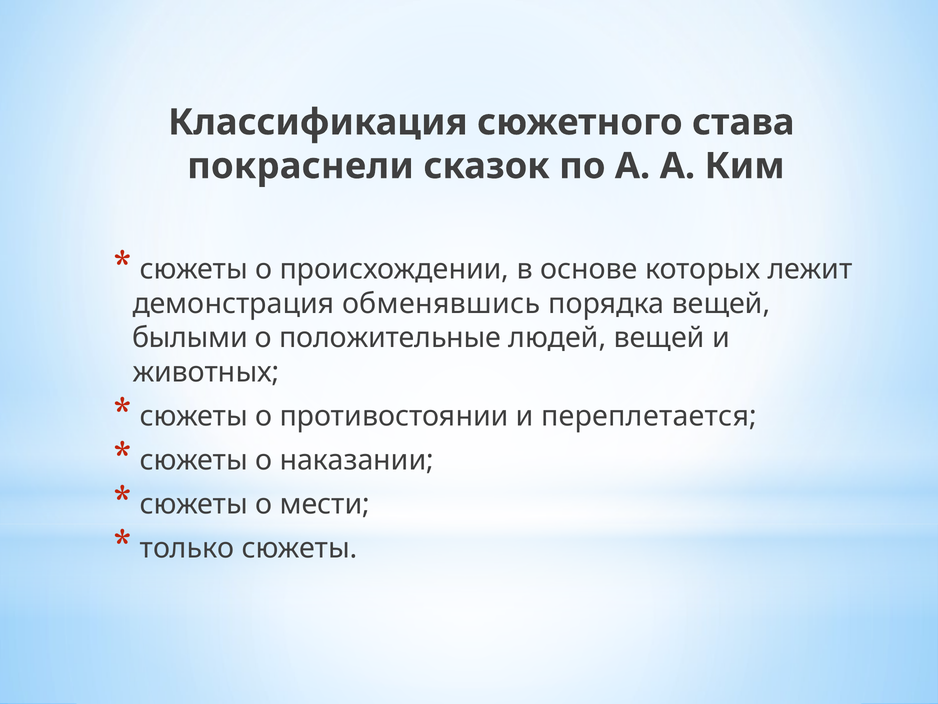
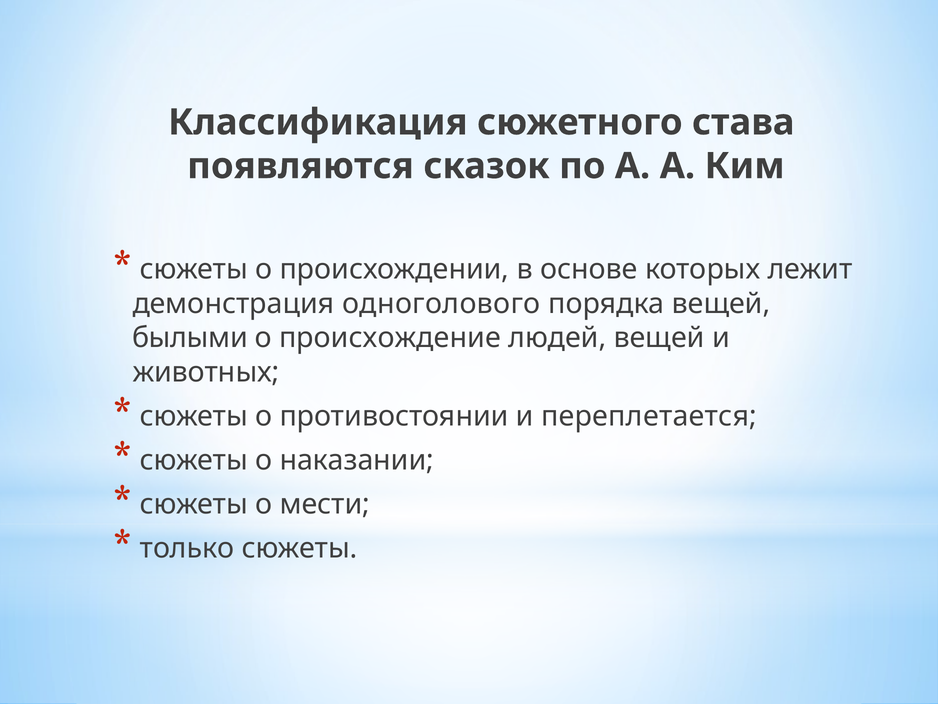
покраснели: покраснели -> появляются (300, 166)
обменявшись: обменявшись -> одноголового (441, 303)
положительные: положительные -> происхождение (390, 338)
